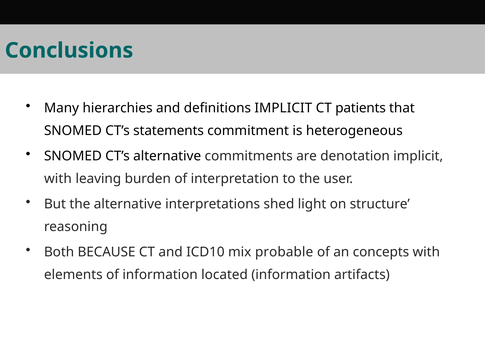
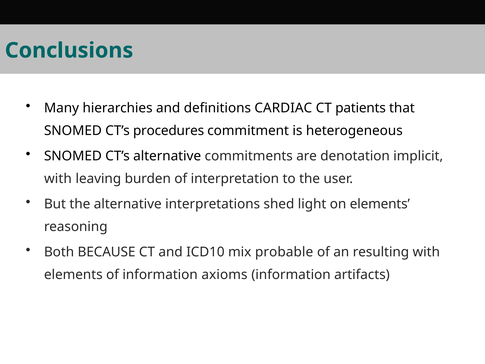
definitions IMPLICIT: IMPLICIT -> CARDIAC (283, 108)
statements: statements -> procedures (169, 131)
on structure: structure -> elements (380, 204)
concepts: concepts -> resulting (381, 252)
located: located -> axioms (224, 275)
